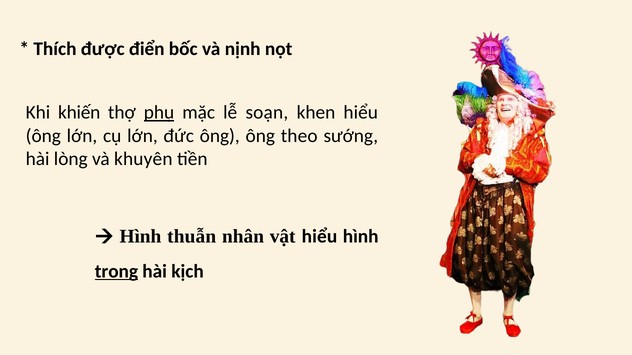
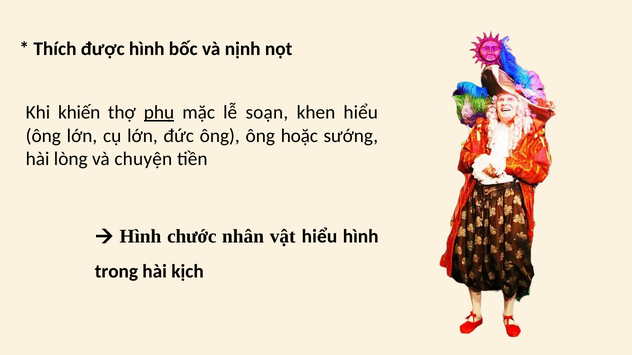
được điển: điển -> hình (147, 49)
theo: theo -> hoặc (299, 136)
khuyên: khuyên -> chuyện (143, 159)
thuẫn: thuẫn -> chước (192, 237)
trong underline: present -> none (116, 272)
